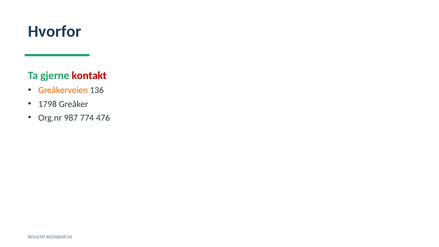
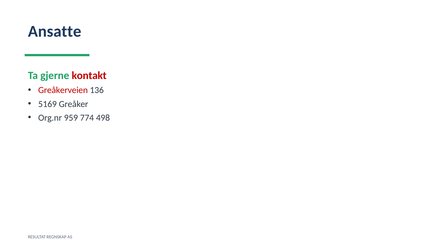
Hvorfor: Hvorfor -> Ansatte (55, 31)
Greåkerveien colour: orange -> red (63, 90)
1798: 1798 -> 5169 (47, 104)
987: 987 -> 959 (71, 118)
476: 476 -> 498 (103, 118)
